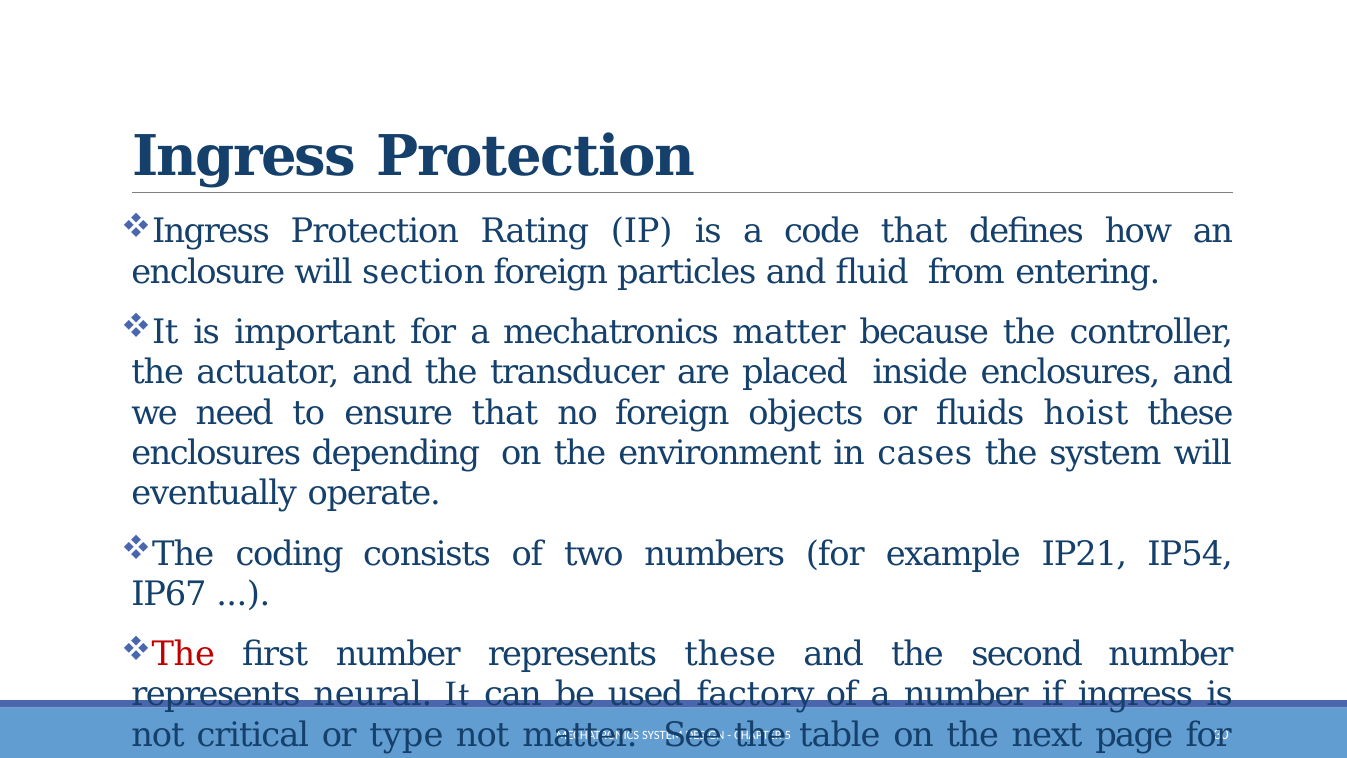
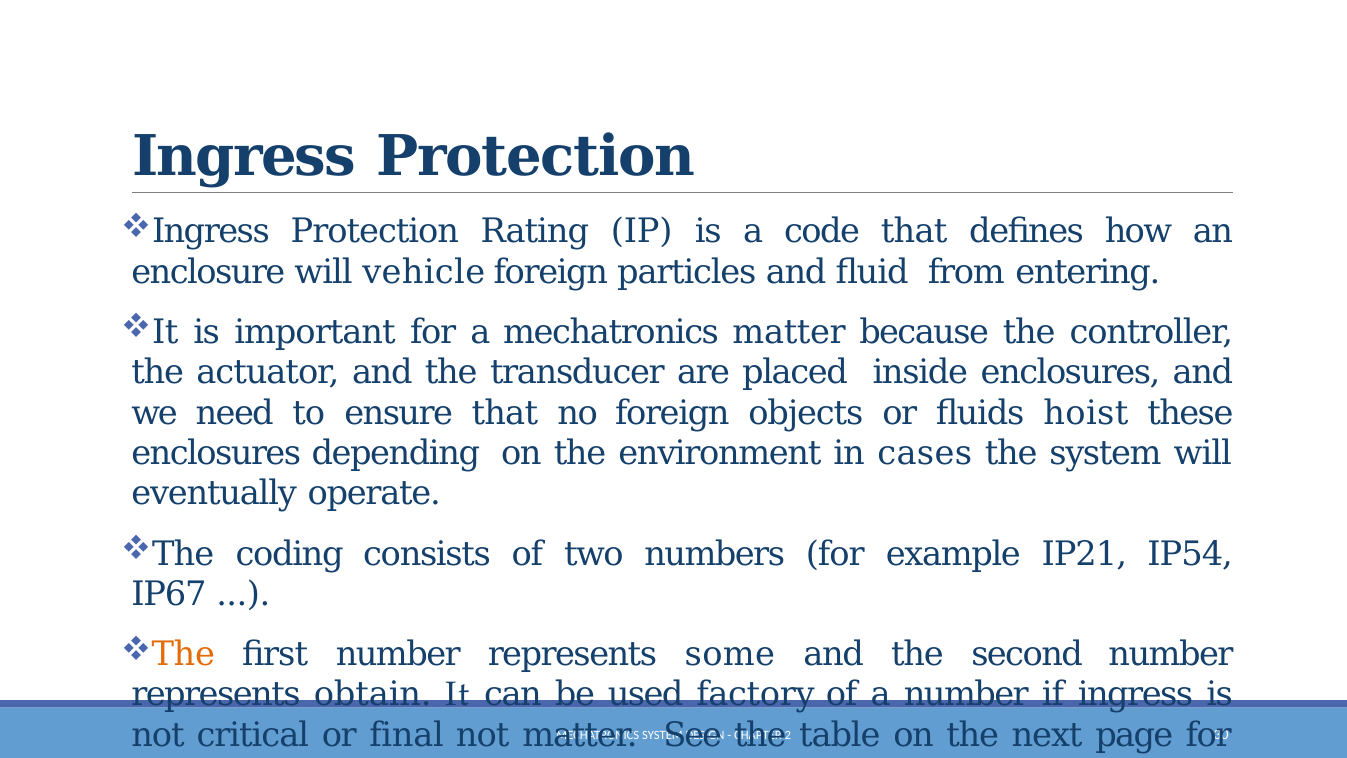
section: section -> vehicle (424, 272)
The colour: red -> orange (183, 654)
represents these: these -> some (730, 654)
neural: neural -> obtain (373, 695)
type: type -> final (407, 735)
5: 5 -> 2 (788, 735)
